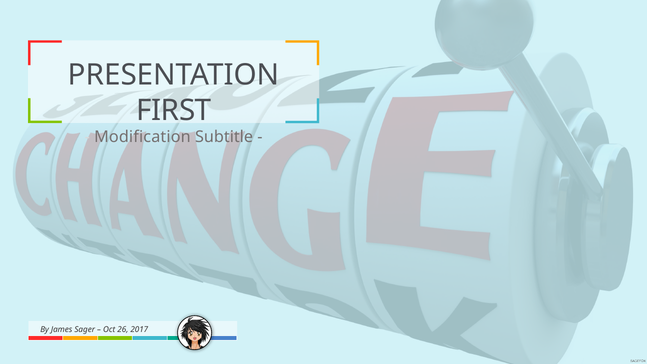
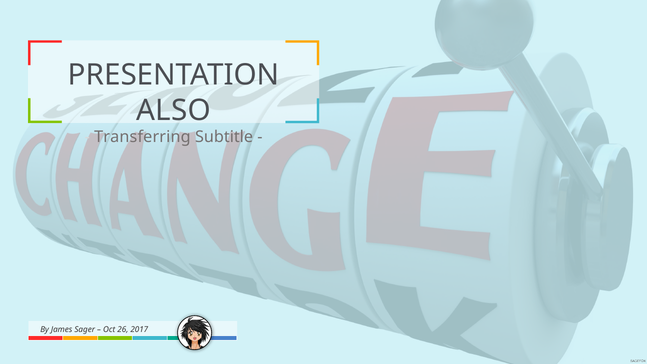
FIRST: FIRST -> ALSO (173, 110)
Modification: Modification -> Transferring (142, 137)
